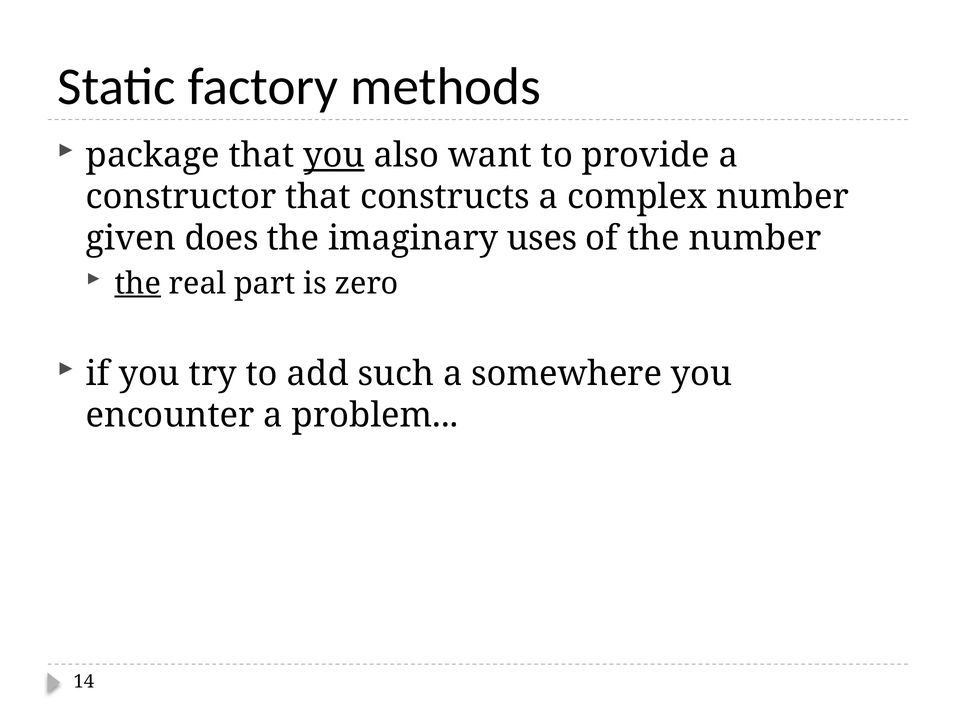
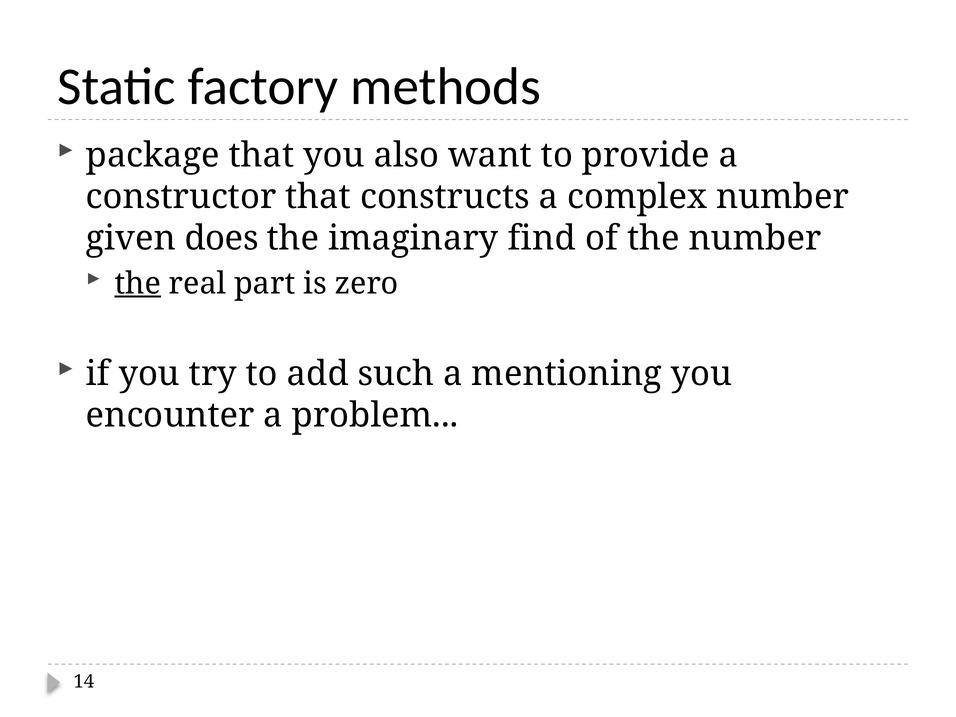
you underline: present -> none (334, 155)
uses: uses -> find (542, 238)
somewhere: somewhere -> mentioning (567, 374)
